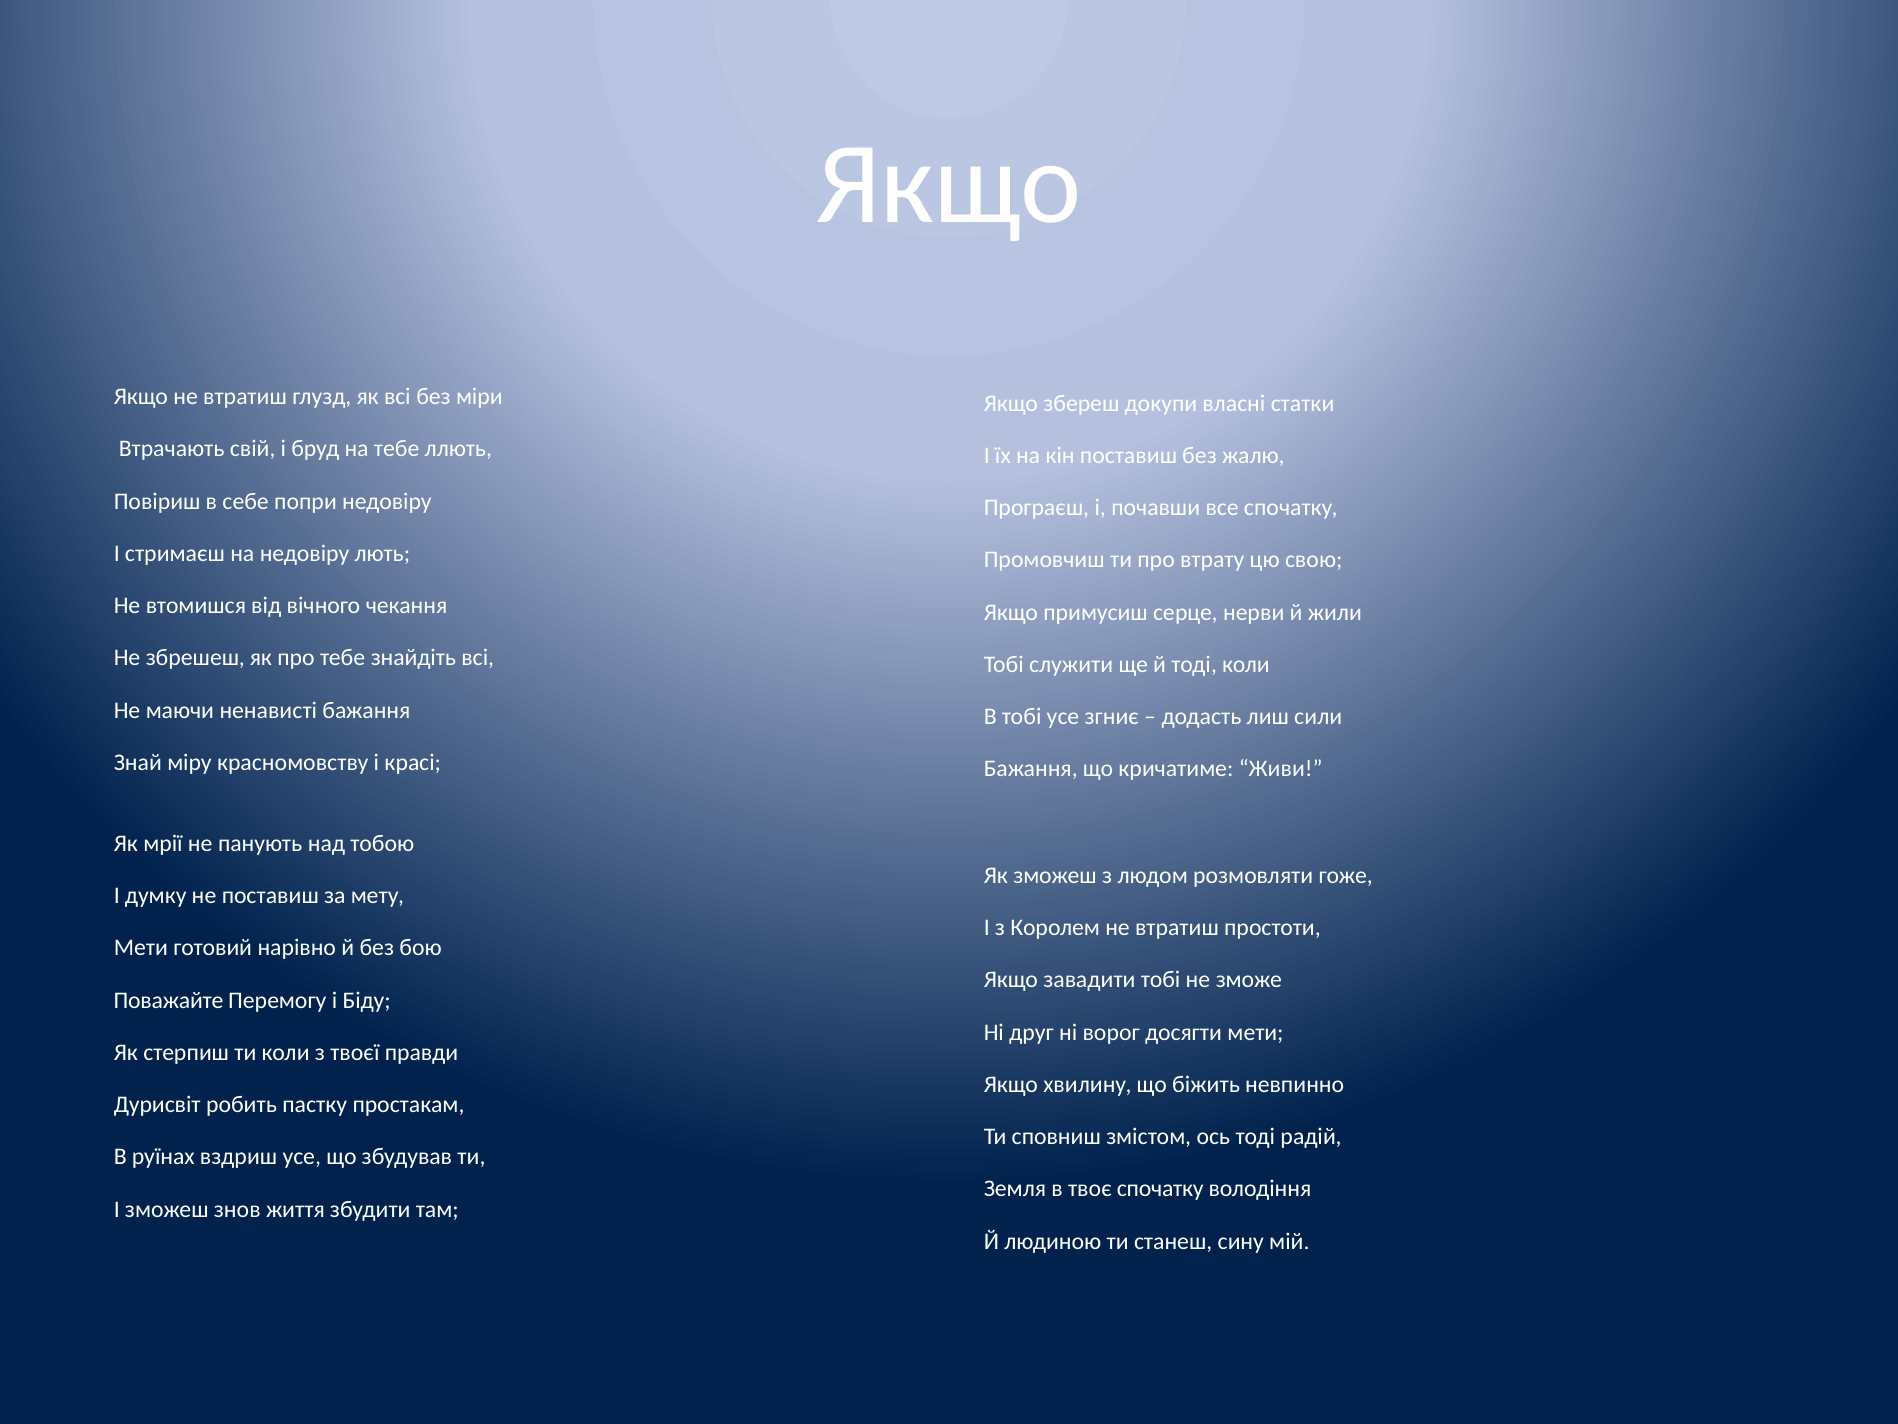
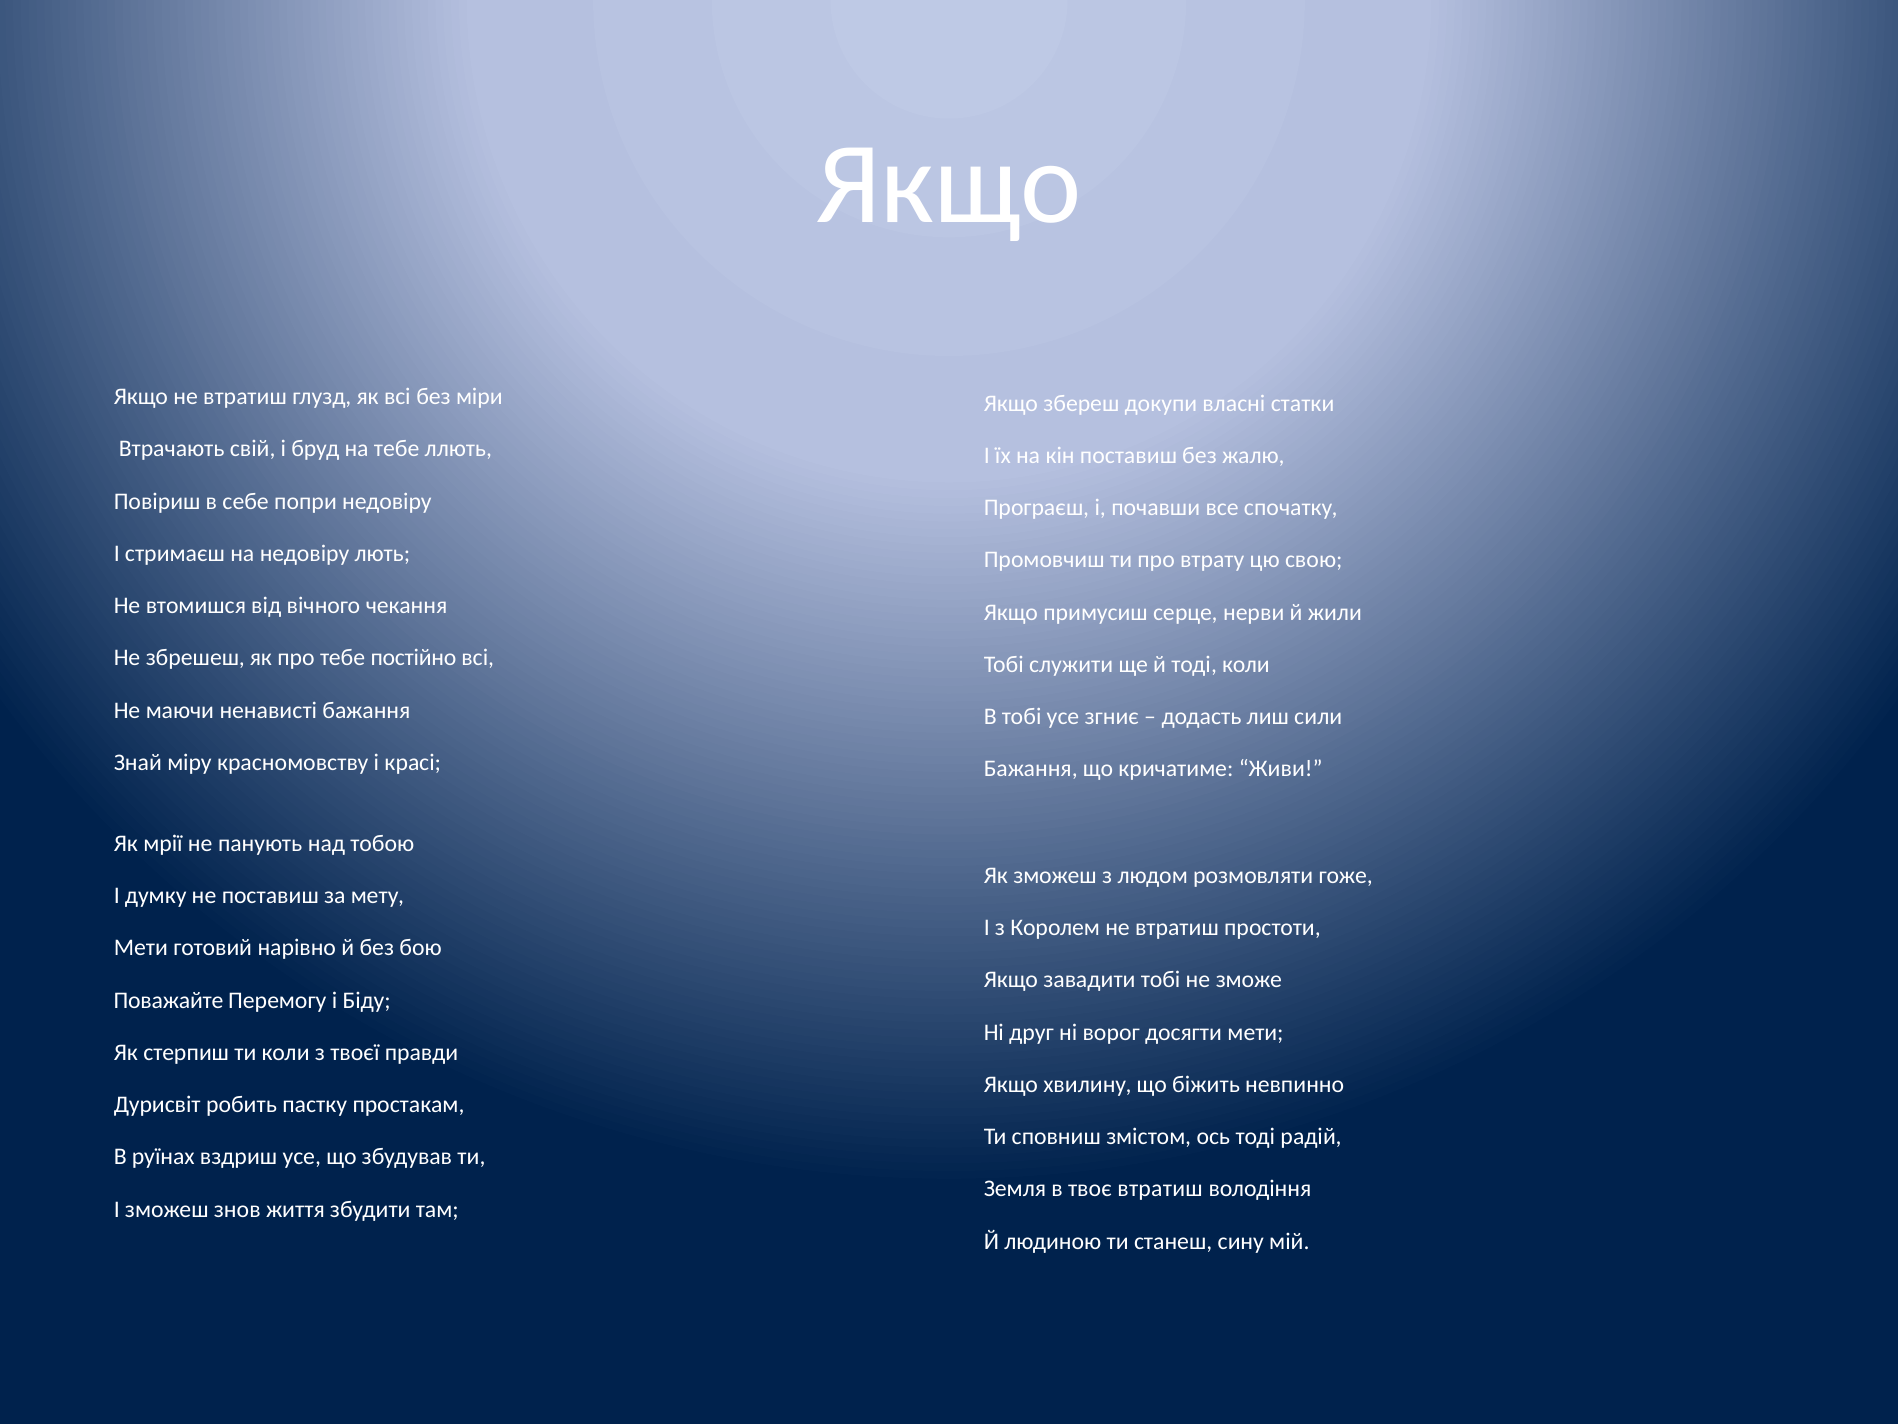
знайдіть: знайдіть -> постійно (414, 658)
твоє спочатку: спочатку -> втратиш (1160, 1189)
